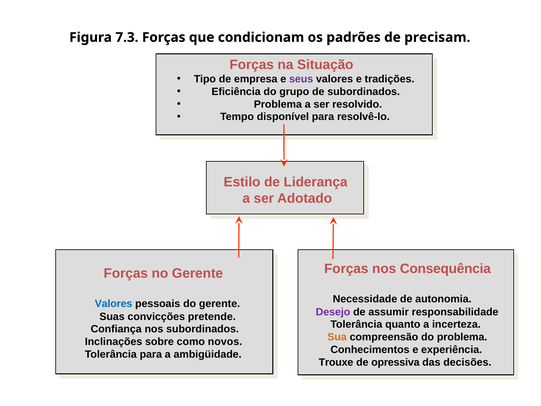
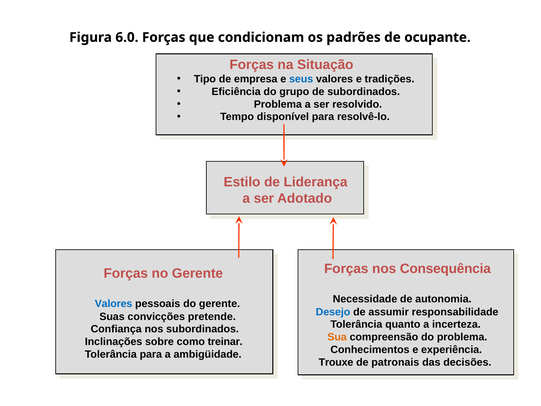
7.3: 7.3 -> 6.0 (127, 37)
precisam: precisam -> ocupante (437, 37)
seus colour: purple -> blue (301, 79)
Desejo colour: purple -> blue (333, 312)
novos: novos -> treinar (225, 342)
opressiva: opressiva -> patronais (395, 362)
